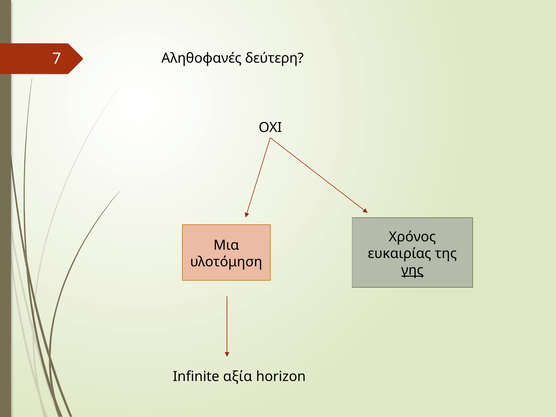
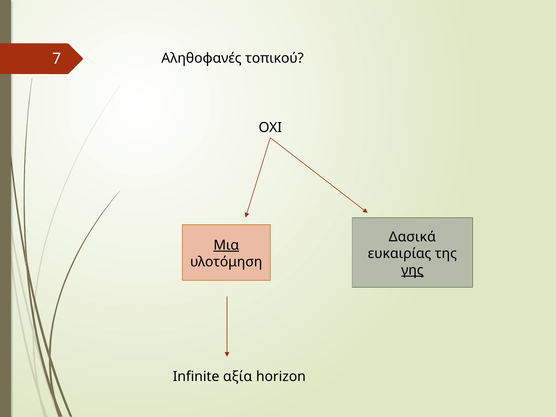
δεύτερη: δεύτερη -> τοπικού (274, 58)
Χρόνος: Χρόνος -> Δασικά (412, 237)
Μια underline: none -> present (226, 245)
